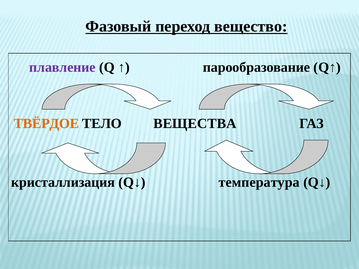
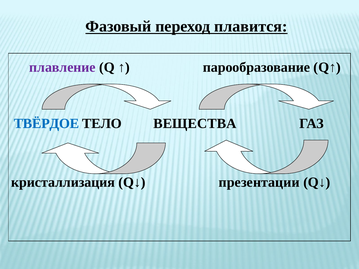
вещество: вещество -> плавится (251, 26)
ТВЁРДОЕ colour: orange -> blue (46, 124)
температура: температура -> презентации (259, 182)
